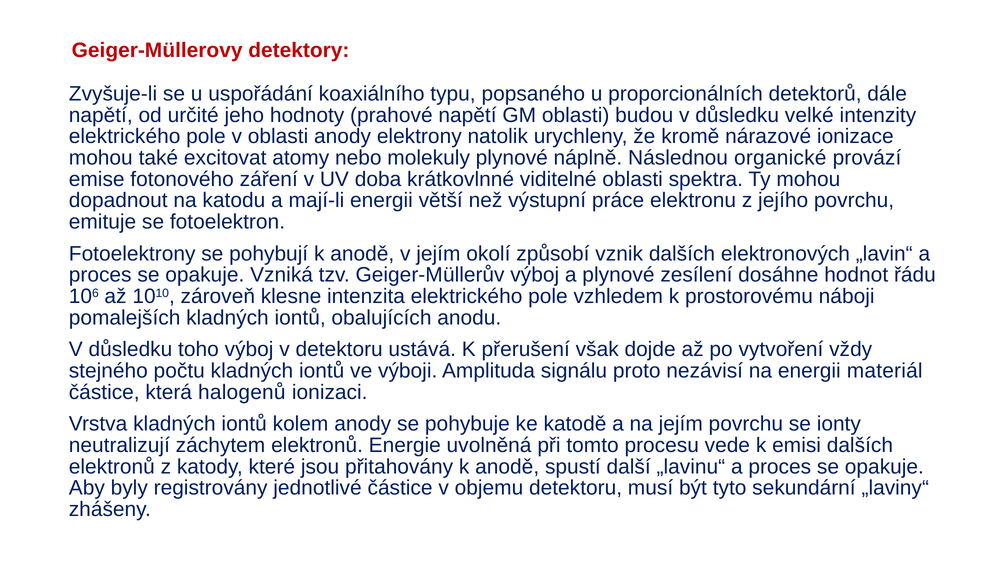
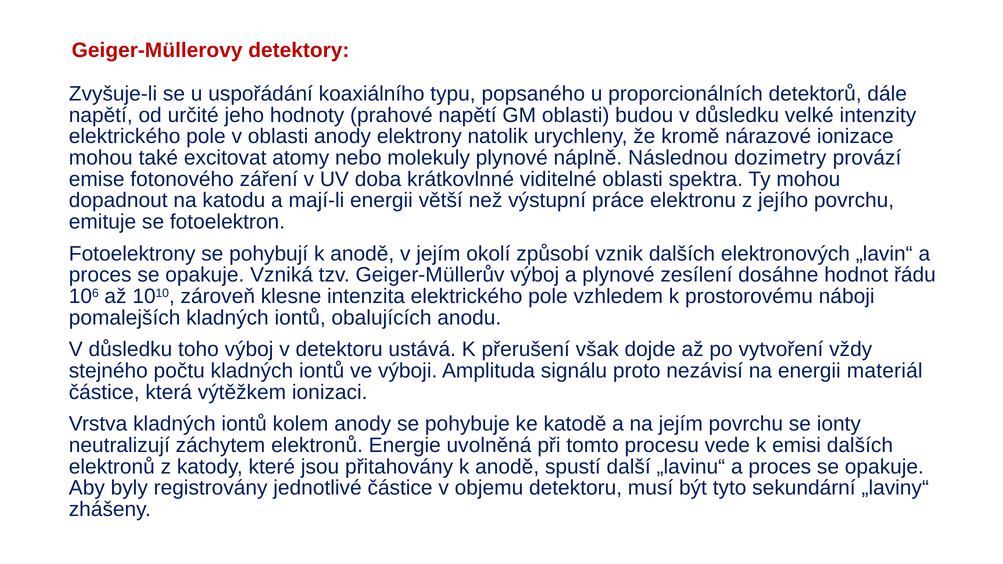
organické: organické -> dozimetry (780, 158)
halogenů: halogenů -> výtěžkem (242, 392)
